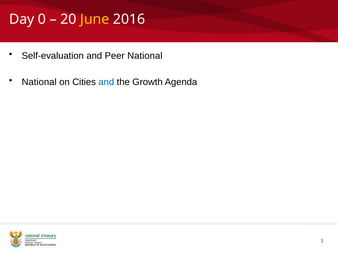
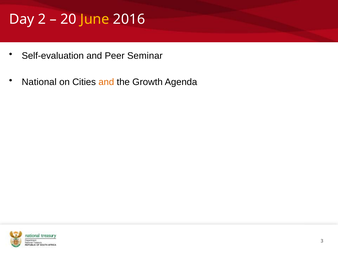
0: 0 -> 2 (42, 19)
Peer National: National -> Seminar (145, 56)
and colour: blue -> orange (106, 82)
